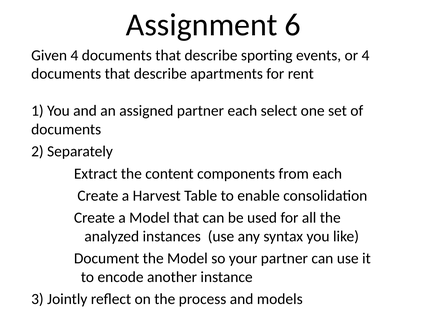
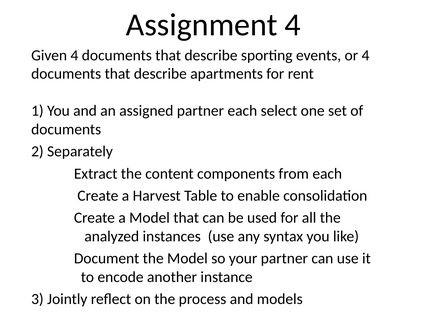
Assignment 6: 6 -> 4 (293, 25)
